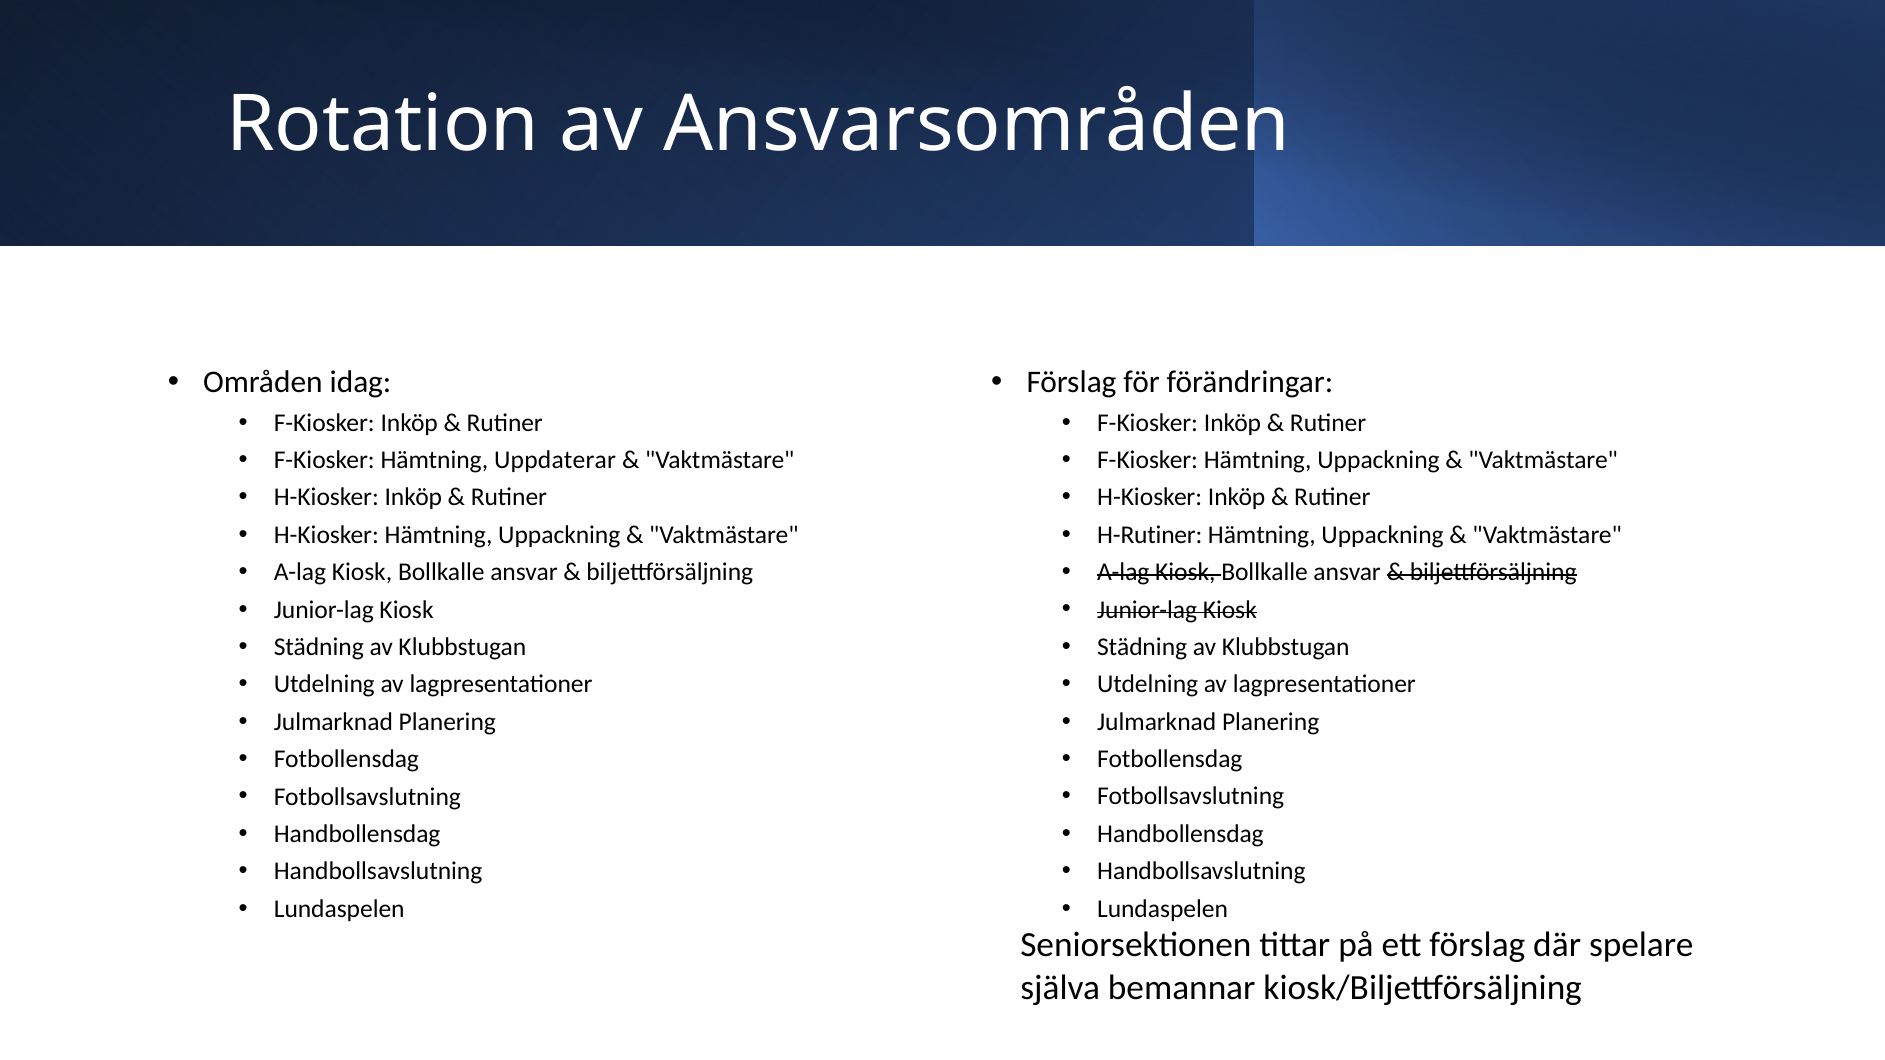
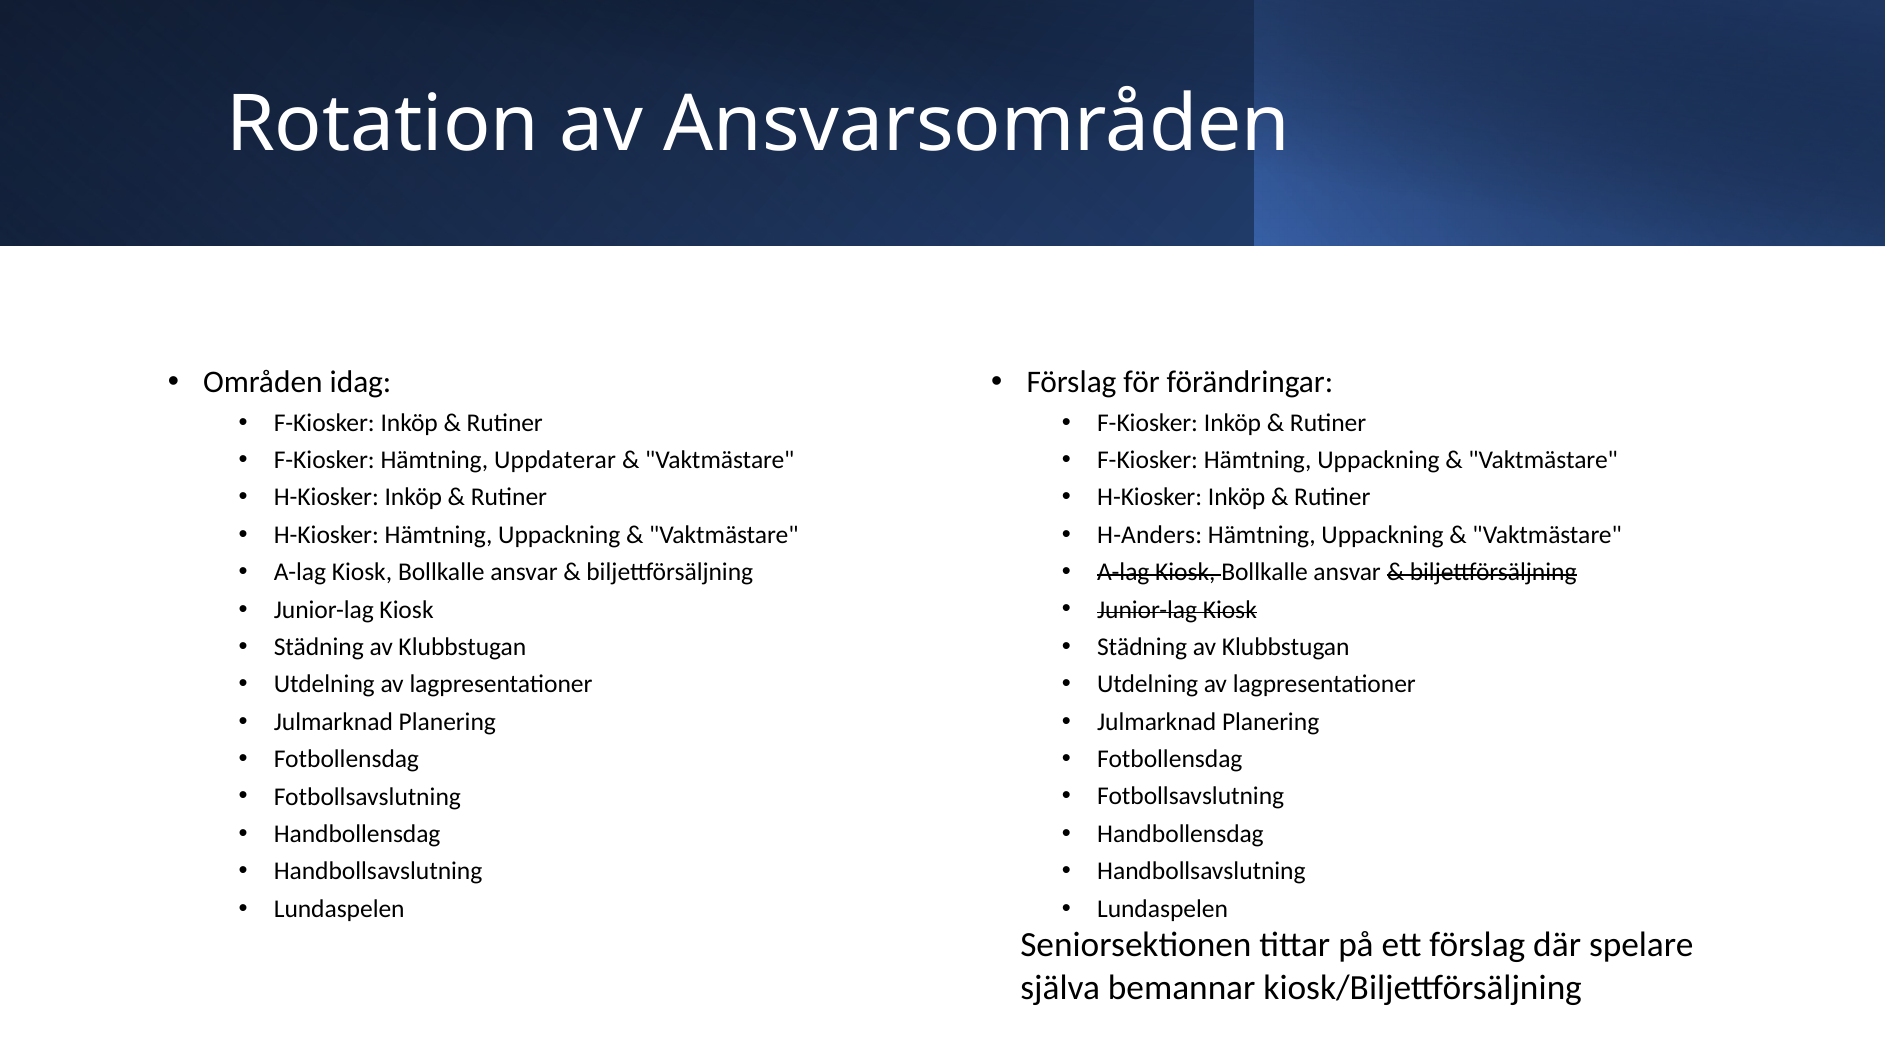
H-Rutiner: H-Rutiner -> H-Anders (1150, 535)
